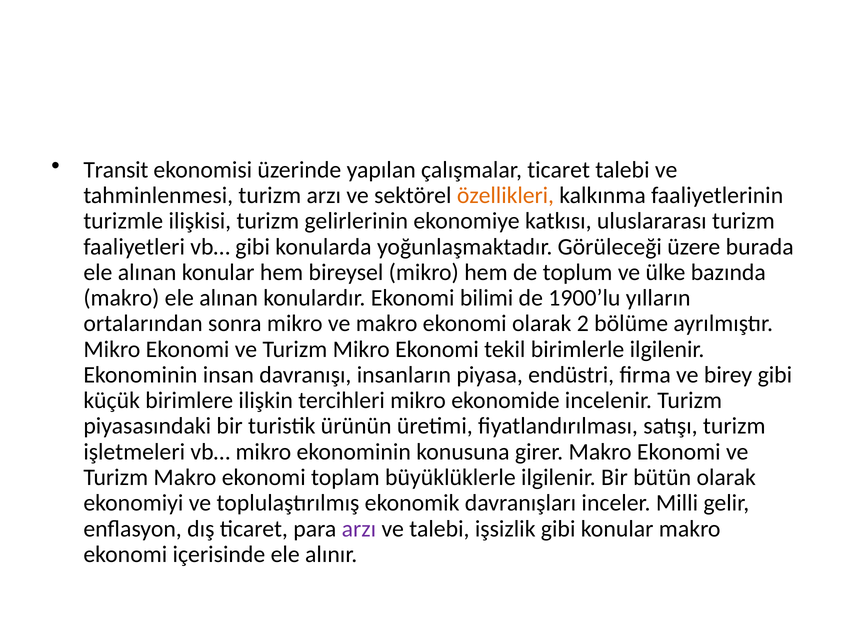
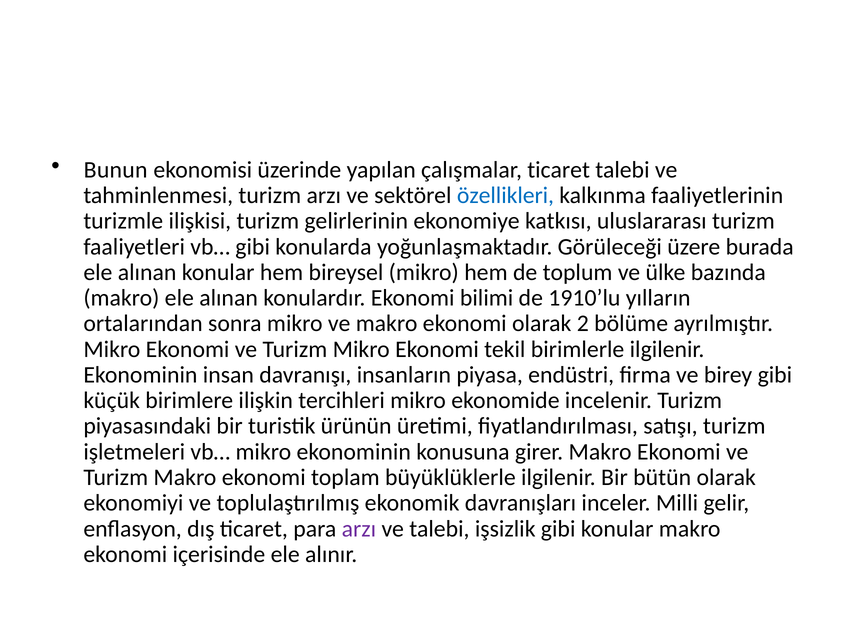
Transit: Transit -> Bunun (116, 170)
özellikleri colour: orange -> blue (505, 195)
1900’lu: 1900’lu -> 1910’lu (584, 298)
